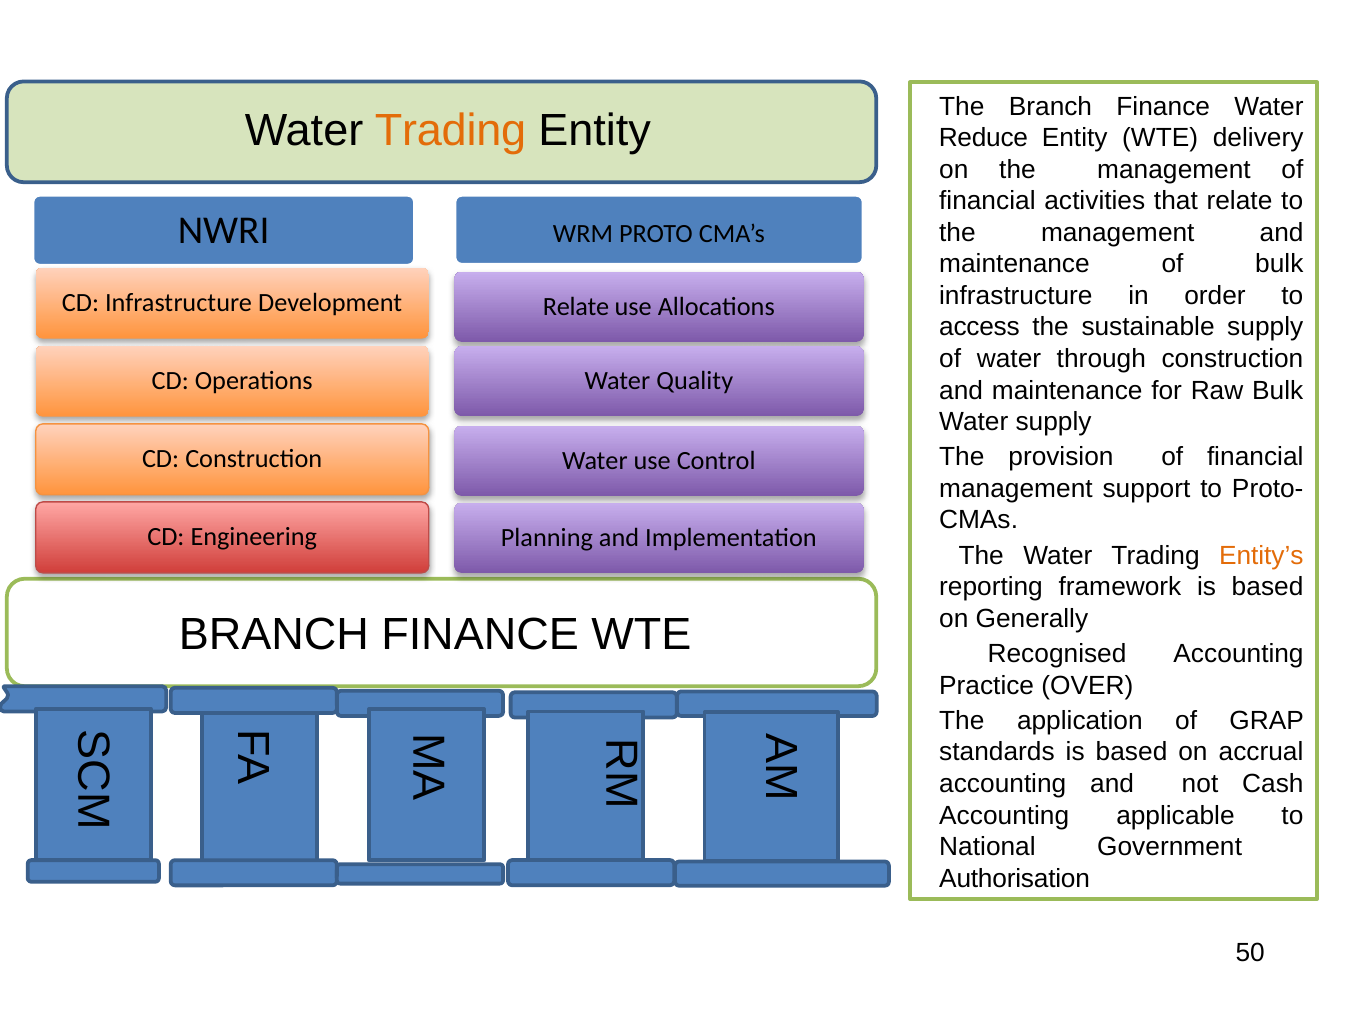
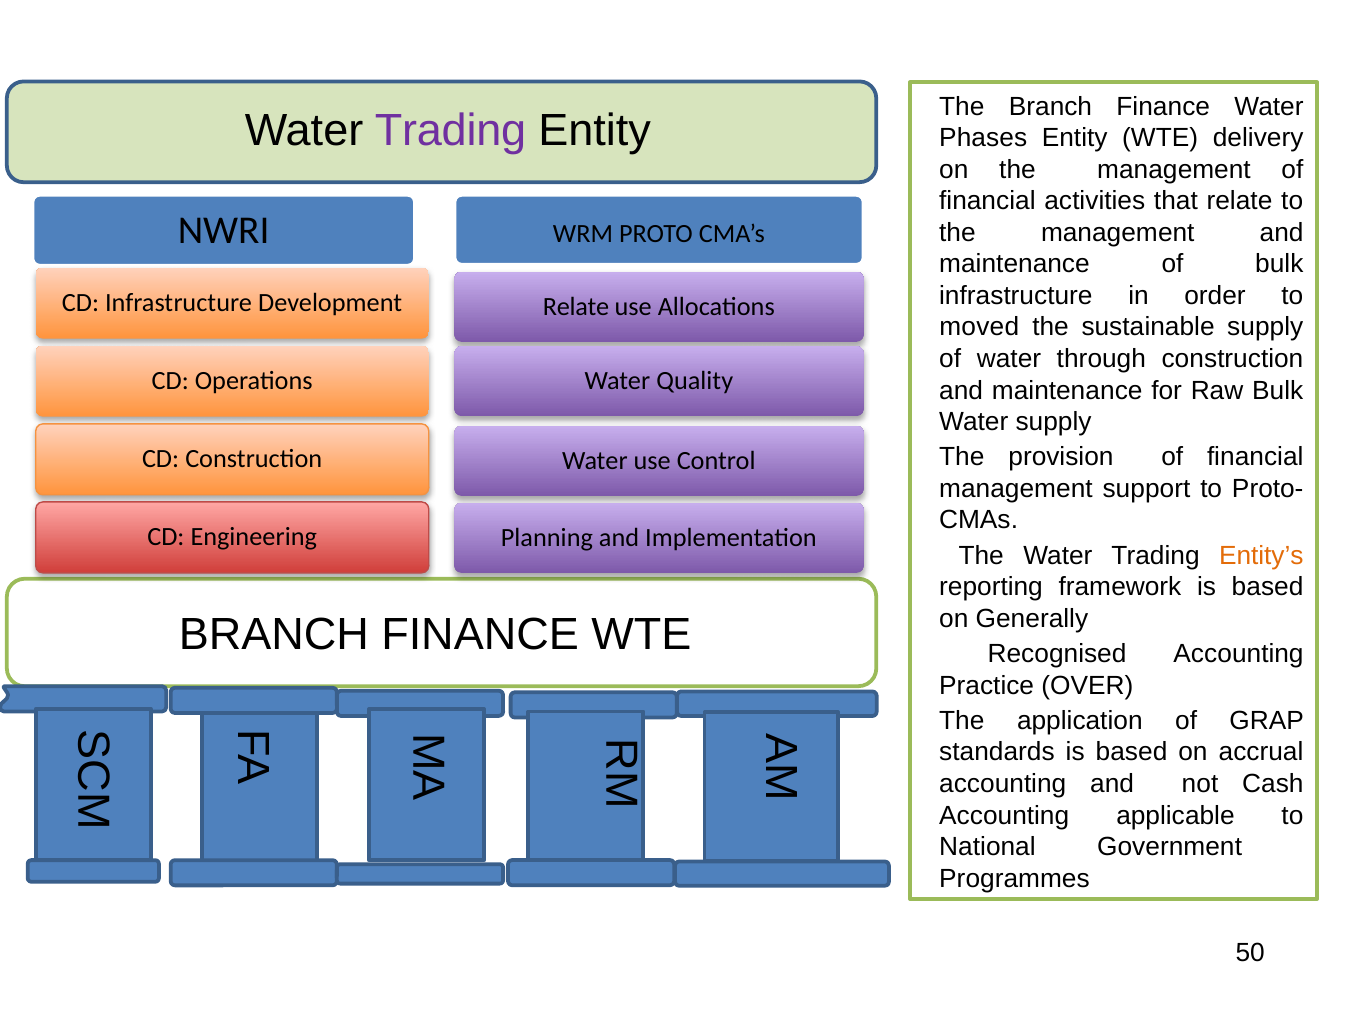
Trading colour: orange -> purple (451, 131)
Reduce: Reduce -> Phases (983, 138)
access: access -> moved (979, 327)
Authorisation: Authorisation -> Programmes (1014, 879)
